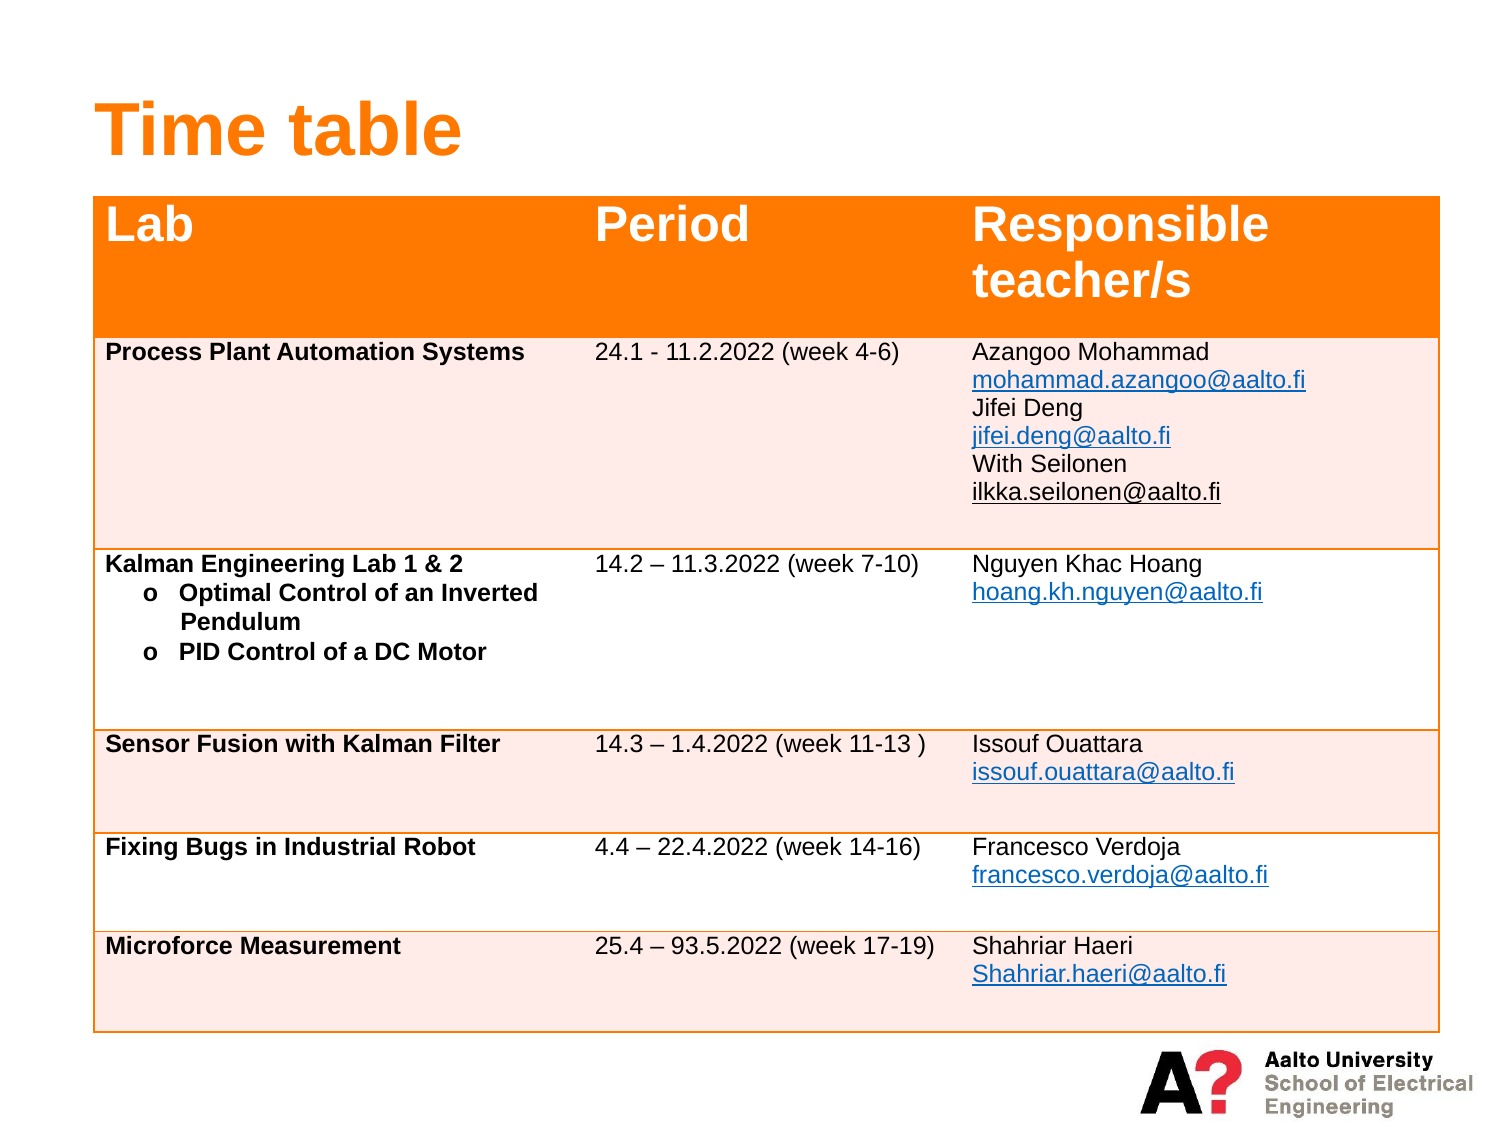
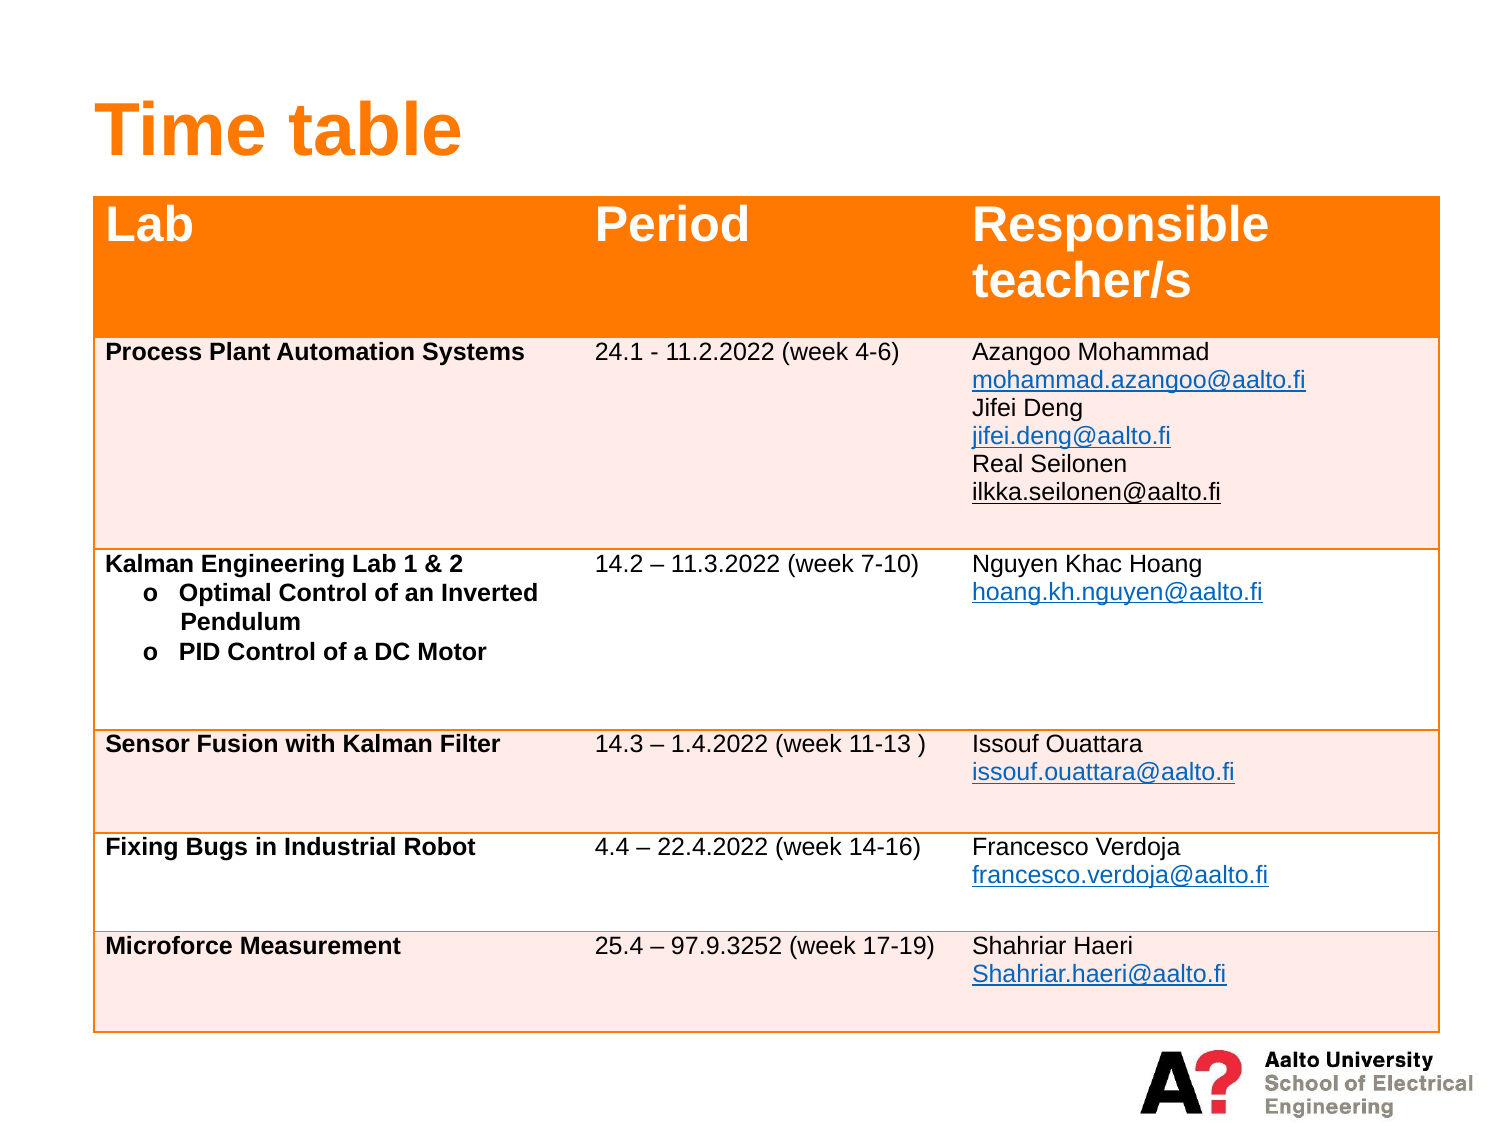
With: With -> Real (998, 464)
93.5.2022: 93.5.2022 -> 97.9.3252 (727, 946)
